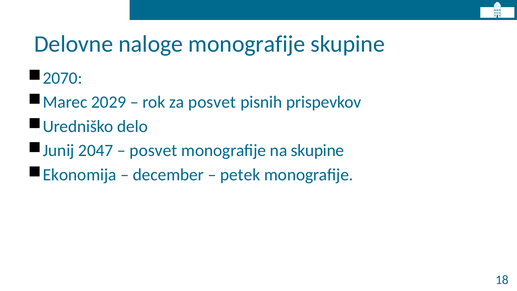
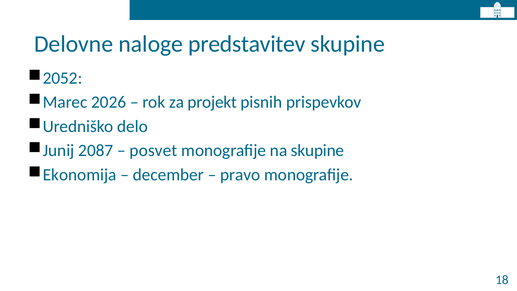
naloge monografije: monografije -> predstavitev (247, 44)
2070: 2070 -> 2052 (63, 78)
2029: 2029 -> 2026 (109, 102)
za posvet: posvet -> projekt (212, 102)
2047: 2047 -> 2087 (96, 151)
petek: petek -> pravo (240, 175)
